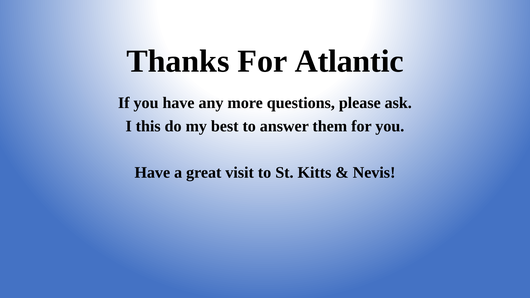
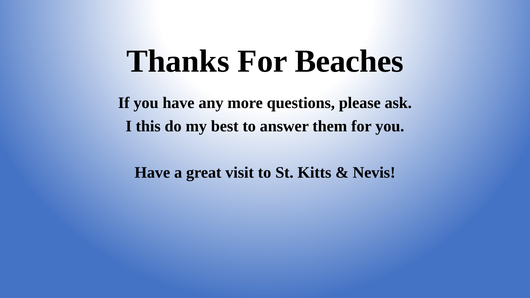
Atlantic: Atlantic -> Beaches (349, 61)
